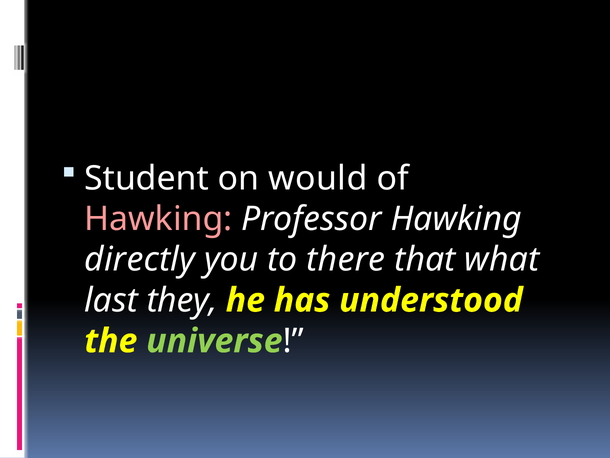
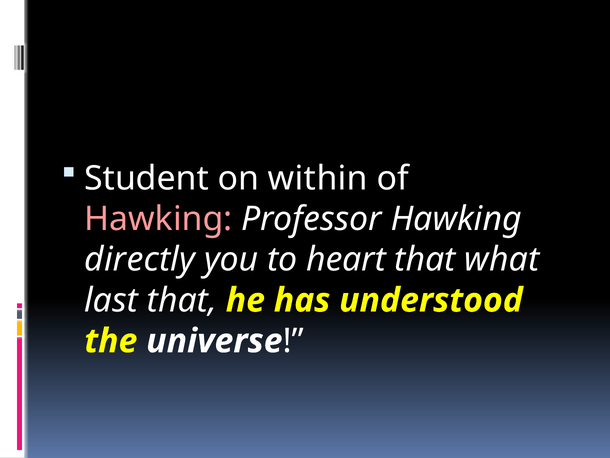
would: would -> within (318, 178)
there: there -> heart (346, 259)
last they: they -> that (182, 300)
universe colour: light green -> white (214, 341)
